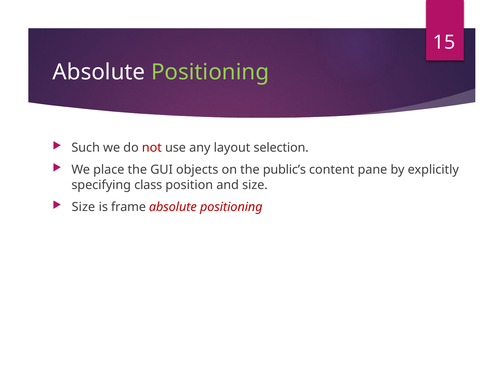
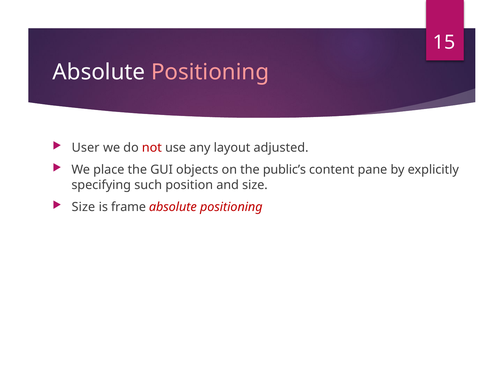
Positioning colour: light green -> pink (210, 72)
Such: Such -> User (86, 148)
selection: selection -> adjusted (281, 148)
class: class -> such (148, 185)
